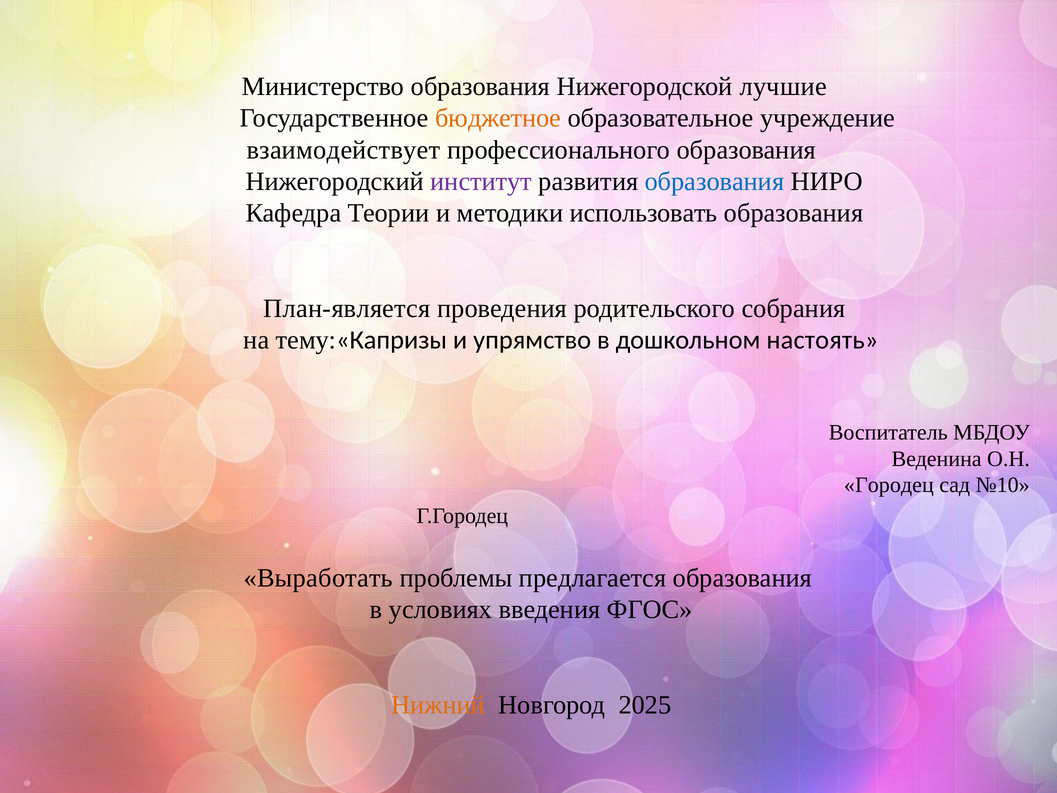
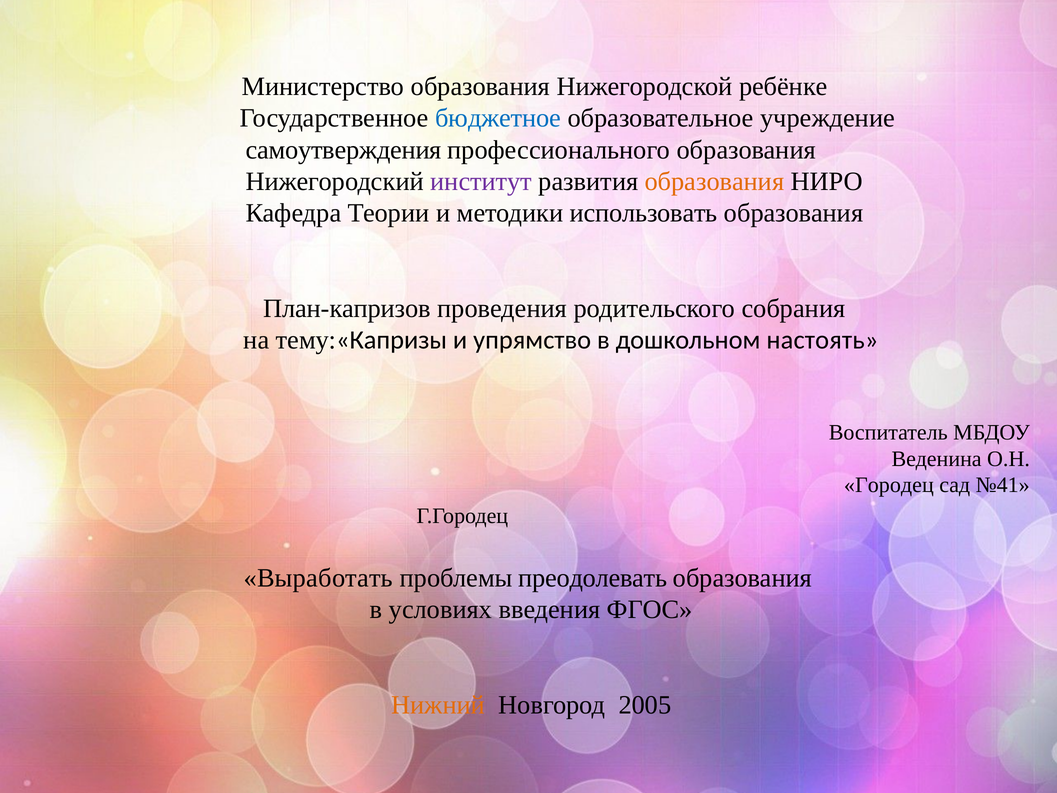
лучшие: лучшие -> ребёнке (783, 86)
бюджетное colour: orange -> blue (498, 118)
взаимодействует: взаимодействует -> самоутверждения (344, 150)
образования colour: blue -> orange (714, 181)
План-является: План-является -> План-капризов (347, 308)
№10: №10 -> №41 (1003, 485)
предлагается: предлагается -> преодолевать (593, 578)
2025: 2025 -> 2005 (645, 705)
